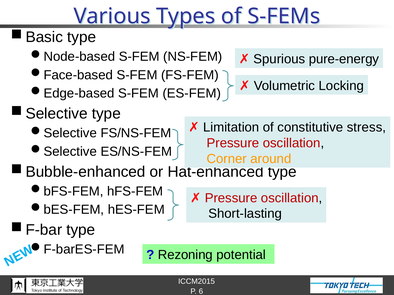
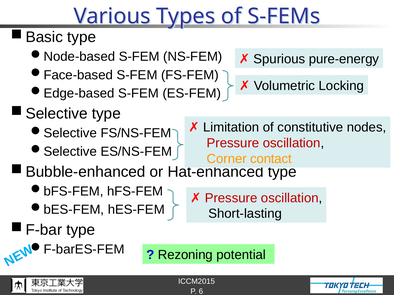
stress: stress -> nodes (367, 127)
around: around -> contact (271, 159)
